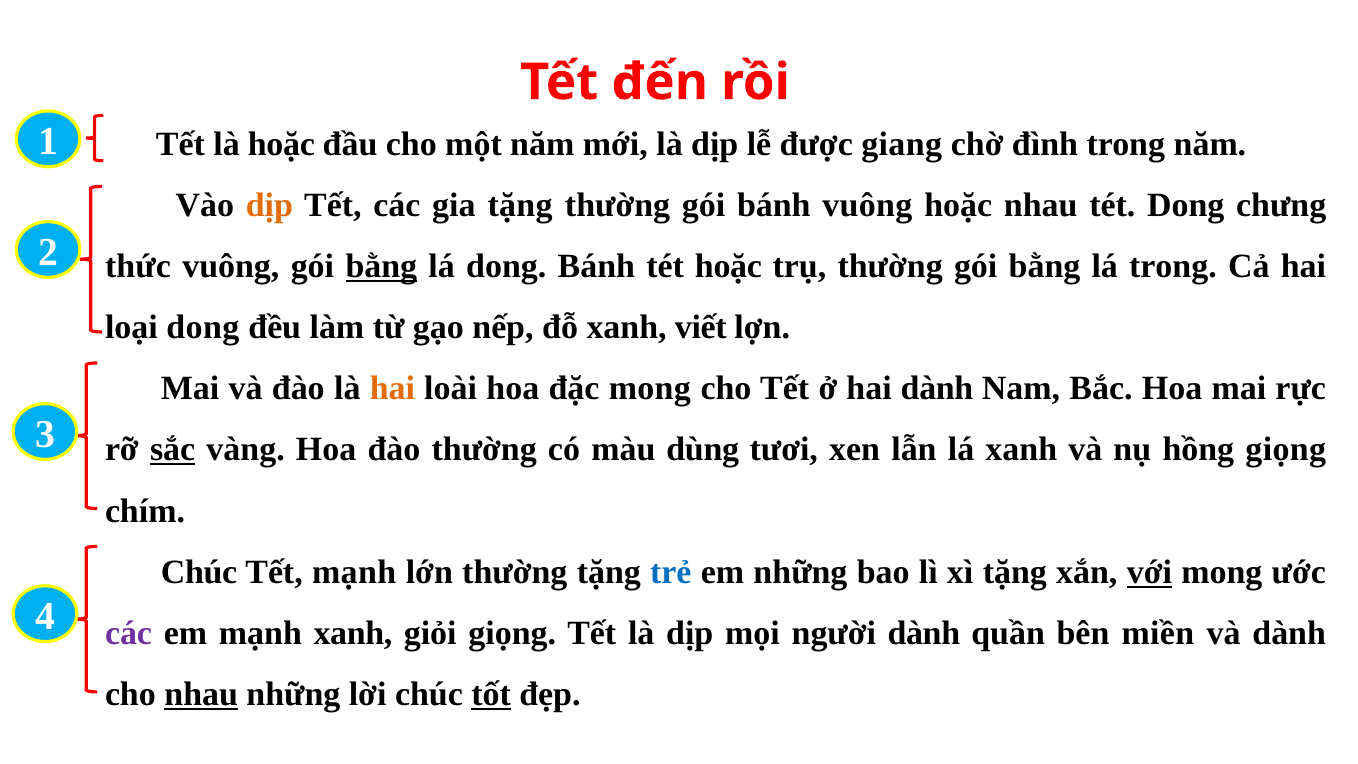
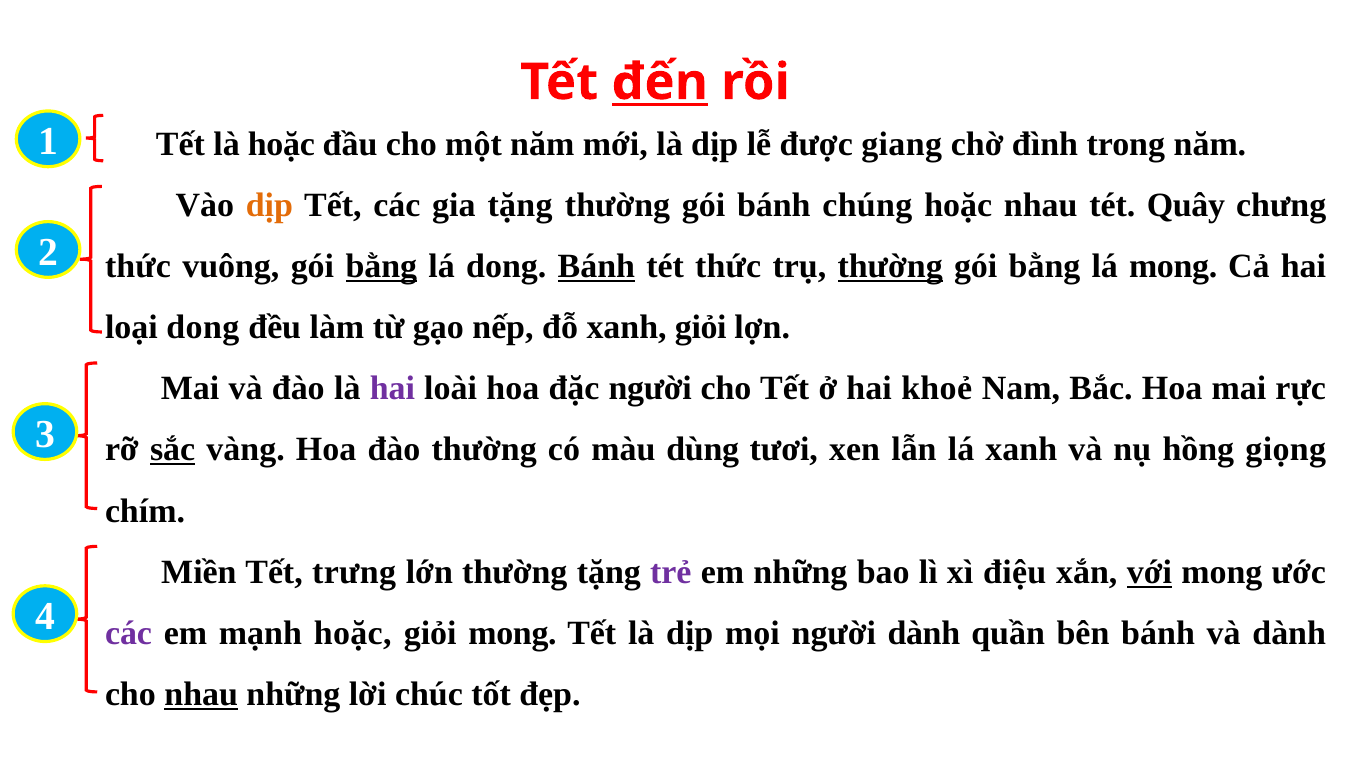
đến underline: none -> present (660, 82)
bánh vuông: vuông -> chúng (867, 205)
tét Dong: Dong -> Quây (1186, 205)
Bánh underline: none -> present (596, 266)
tét hoặc: hoặc -> thức (728, 266)
thường underline: none -> present (890, 266)
lá trong: trong -> mong (1173, 266)
xanh viết: viết -> giỏi (701, 327)
hai colour: orange -> purple (392, 388)
đặc mong: mong -> người (650, 388)
hai dành: dành -> khoẻ (937, 388)
Chúc: Chúc -> Miền (199, 572)
Tết mạnh: mạnh -> trưng (354, 572)
trẻ colour: blue -> purple (671, 572)
xì tặng: tặng -> điệu (1015, 572)
mạnh xanh: xanh -> hoặc (353, 633)
giỏi giọng: giọng -> mong (513, 633)
bên miền: miền -> bánh (1158, 633)
tốt underline: present -> none (491, 694)
